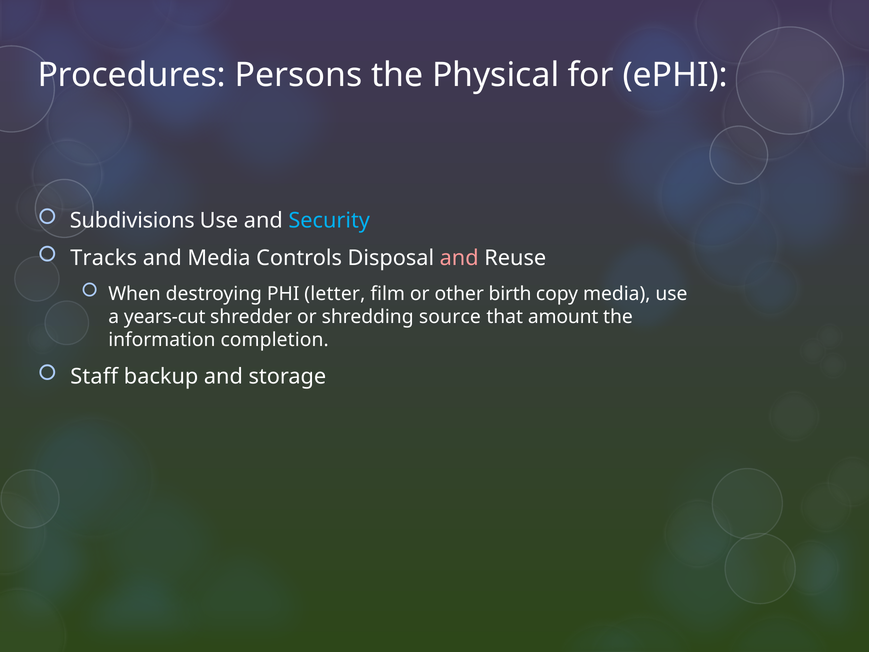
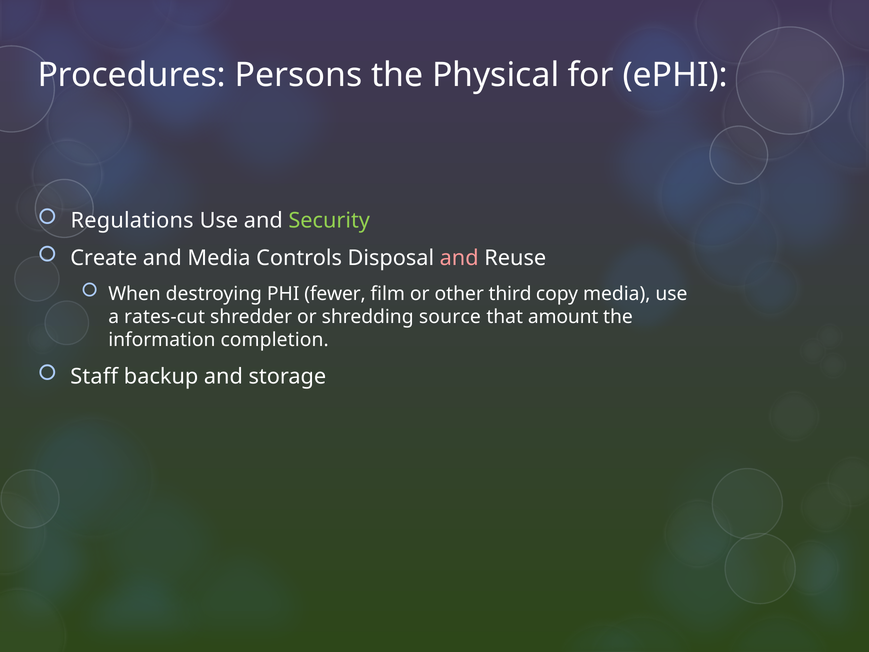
Subdivisions: Subdivisions -> Regulations (132, 220)
Security colour: light blue -> light green (329, 220)
Tracks: Tracks -> Create (104, 258)
letter: letter -> fewer (335, 294)
birth: birth -> third (510, 294)
years-cut: years-cut -> rates-cut (165, 317)
